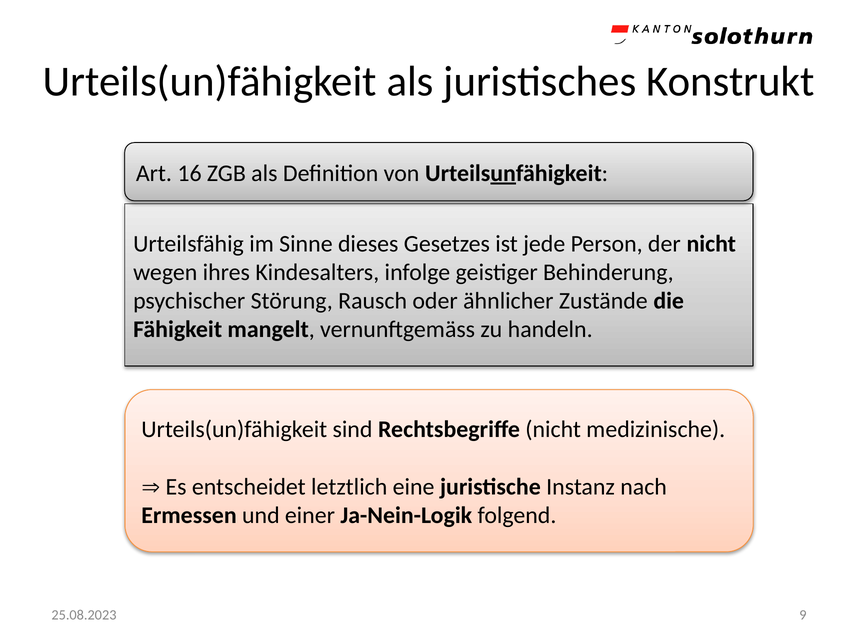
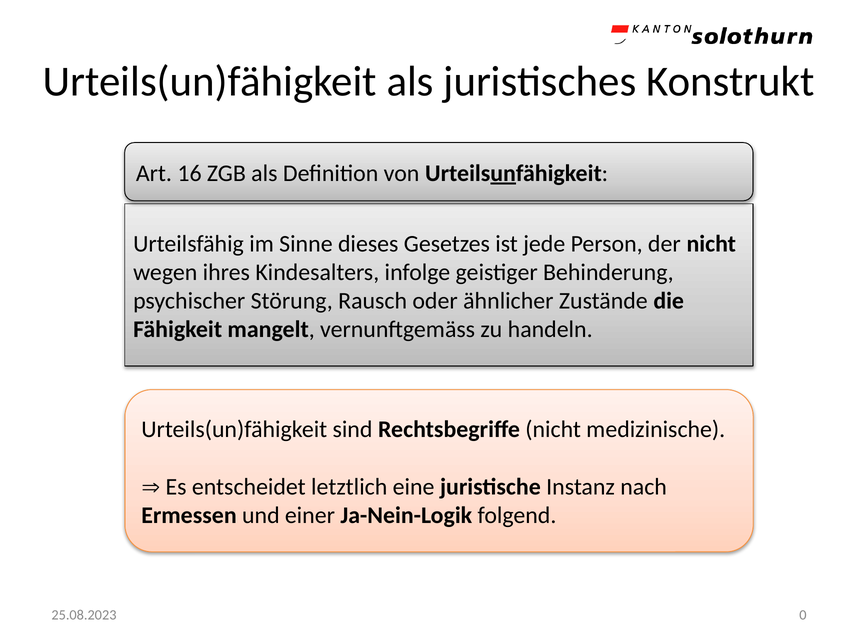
9: 9 -> 0 (803, 614)
